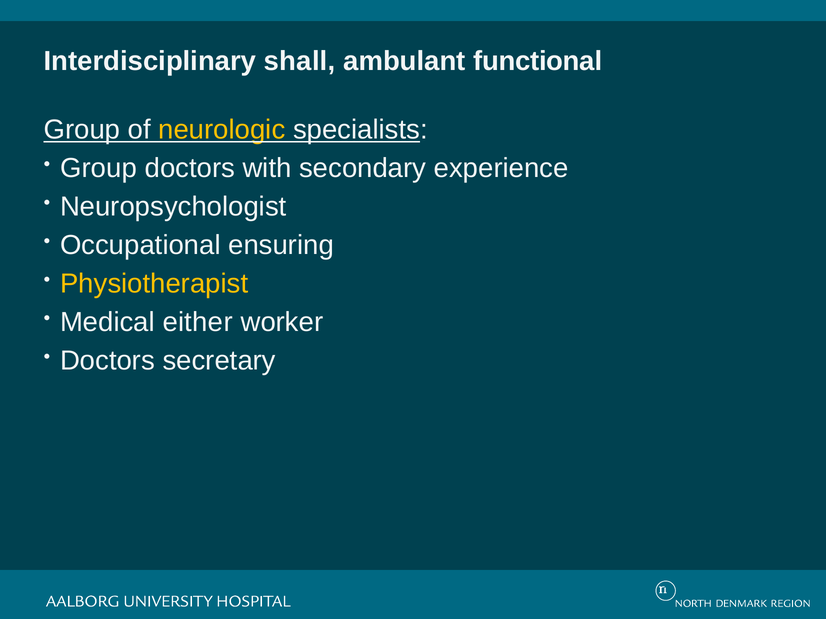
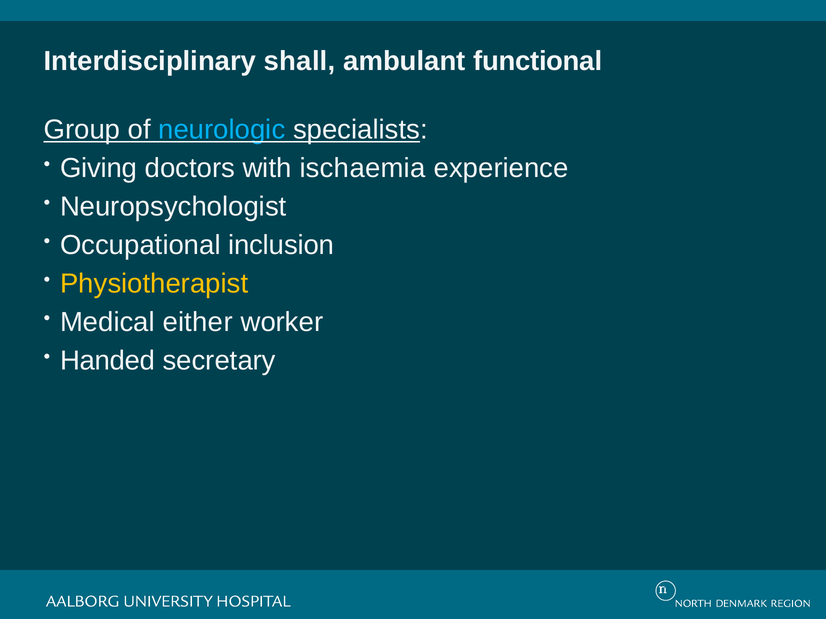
neurologic colour: yellow -> light blue (222, 130)
Group: Group -> Giving (99, 168)
secondary: secondary -> ischaemia (363, 168)
ensuring: ensuring -> inclusion (281, 245)
Doctors: Doctors -> Handed (108, 361)
